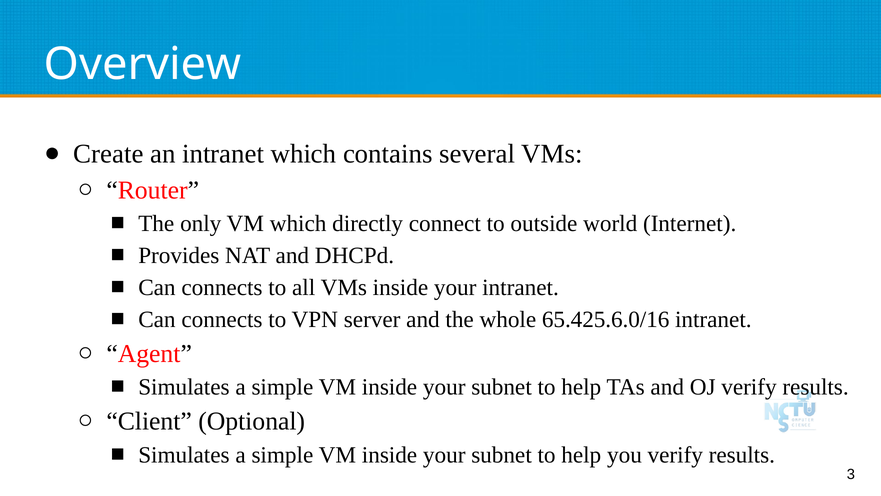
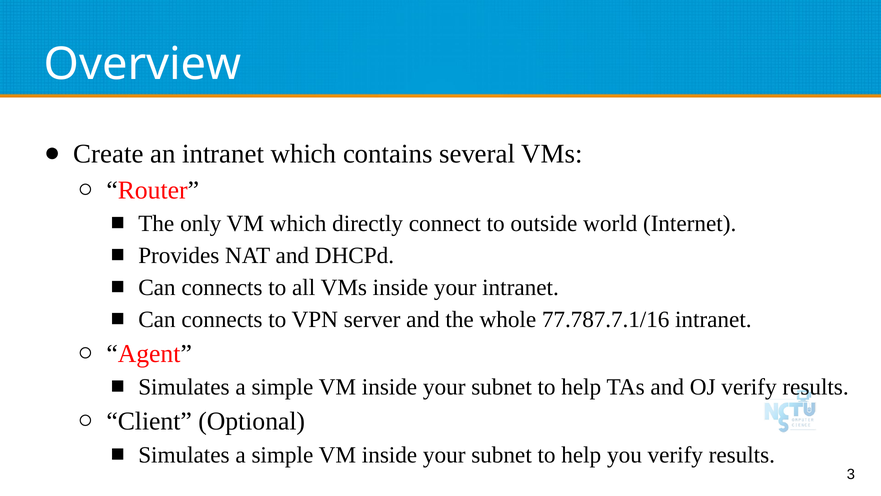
65.425.6.0/16: 65.425.6.0/16 -> 77.787.7.1/16 (606, 319)
